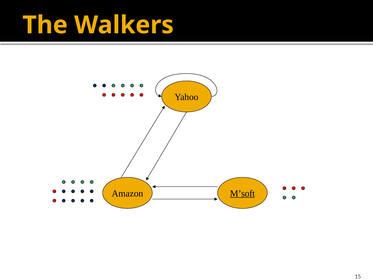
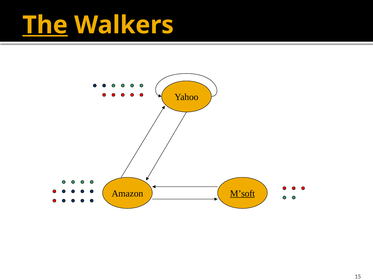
The underline: none -> present (45, 25)
